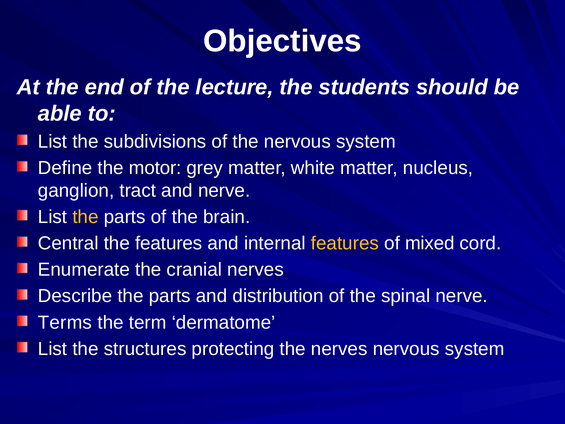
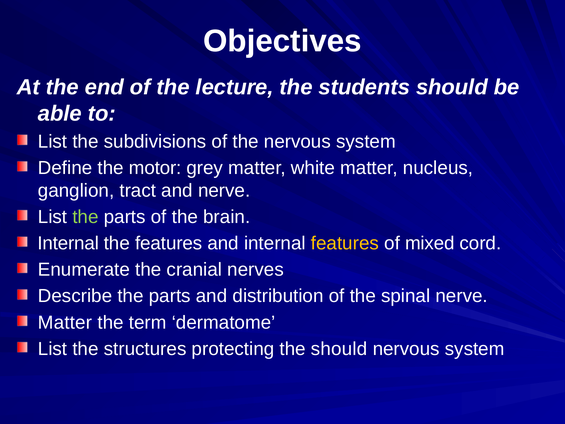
the colour: yellow -> light green (85, 217)
Central: Central -> Internal (68, 243)
Terms: Terms -> Matter (65, 322)
the nerves: nerves -> should (339, 349)
